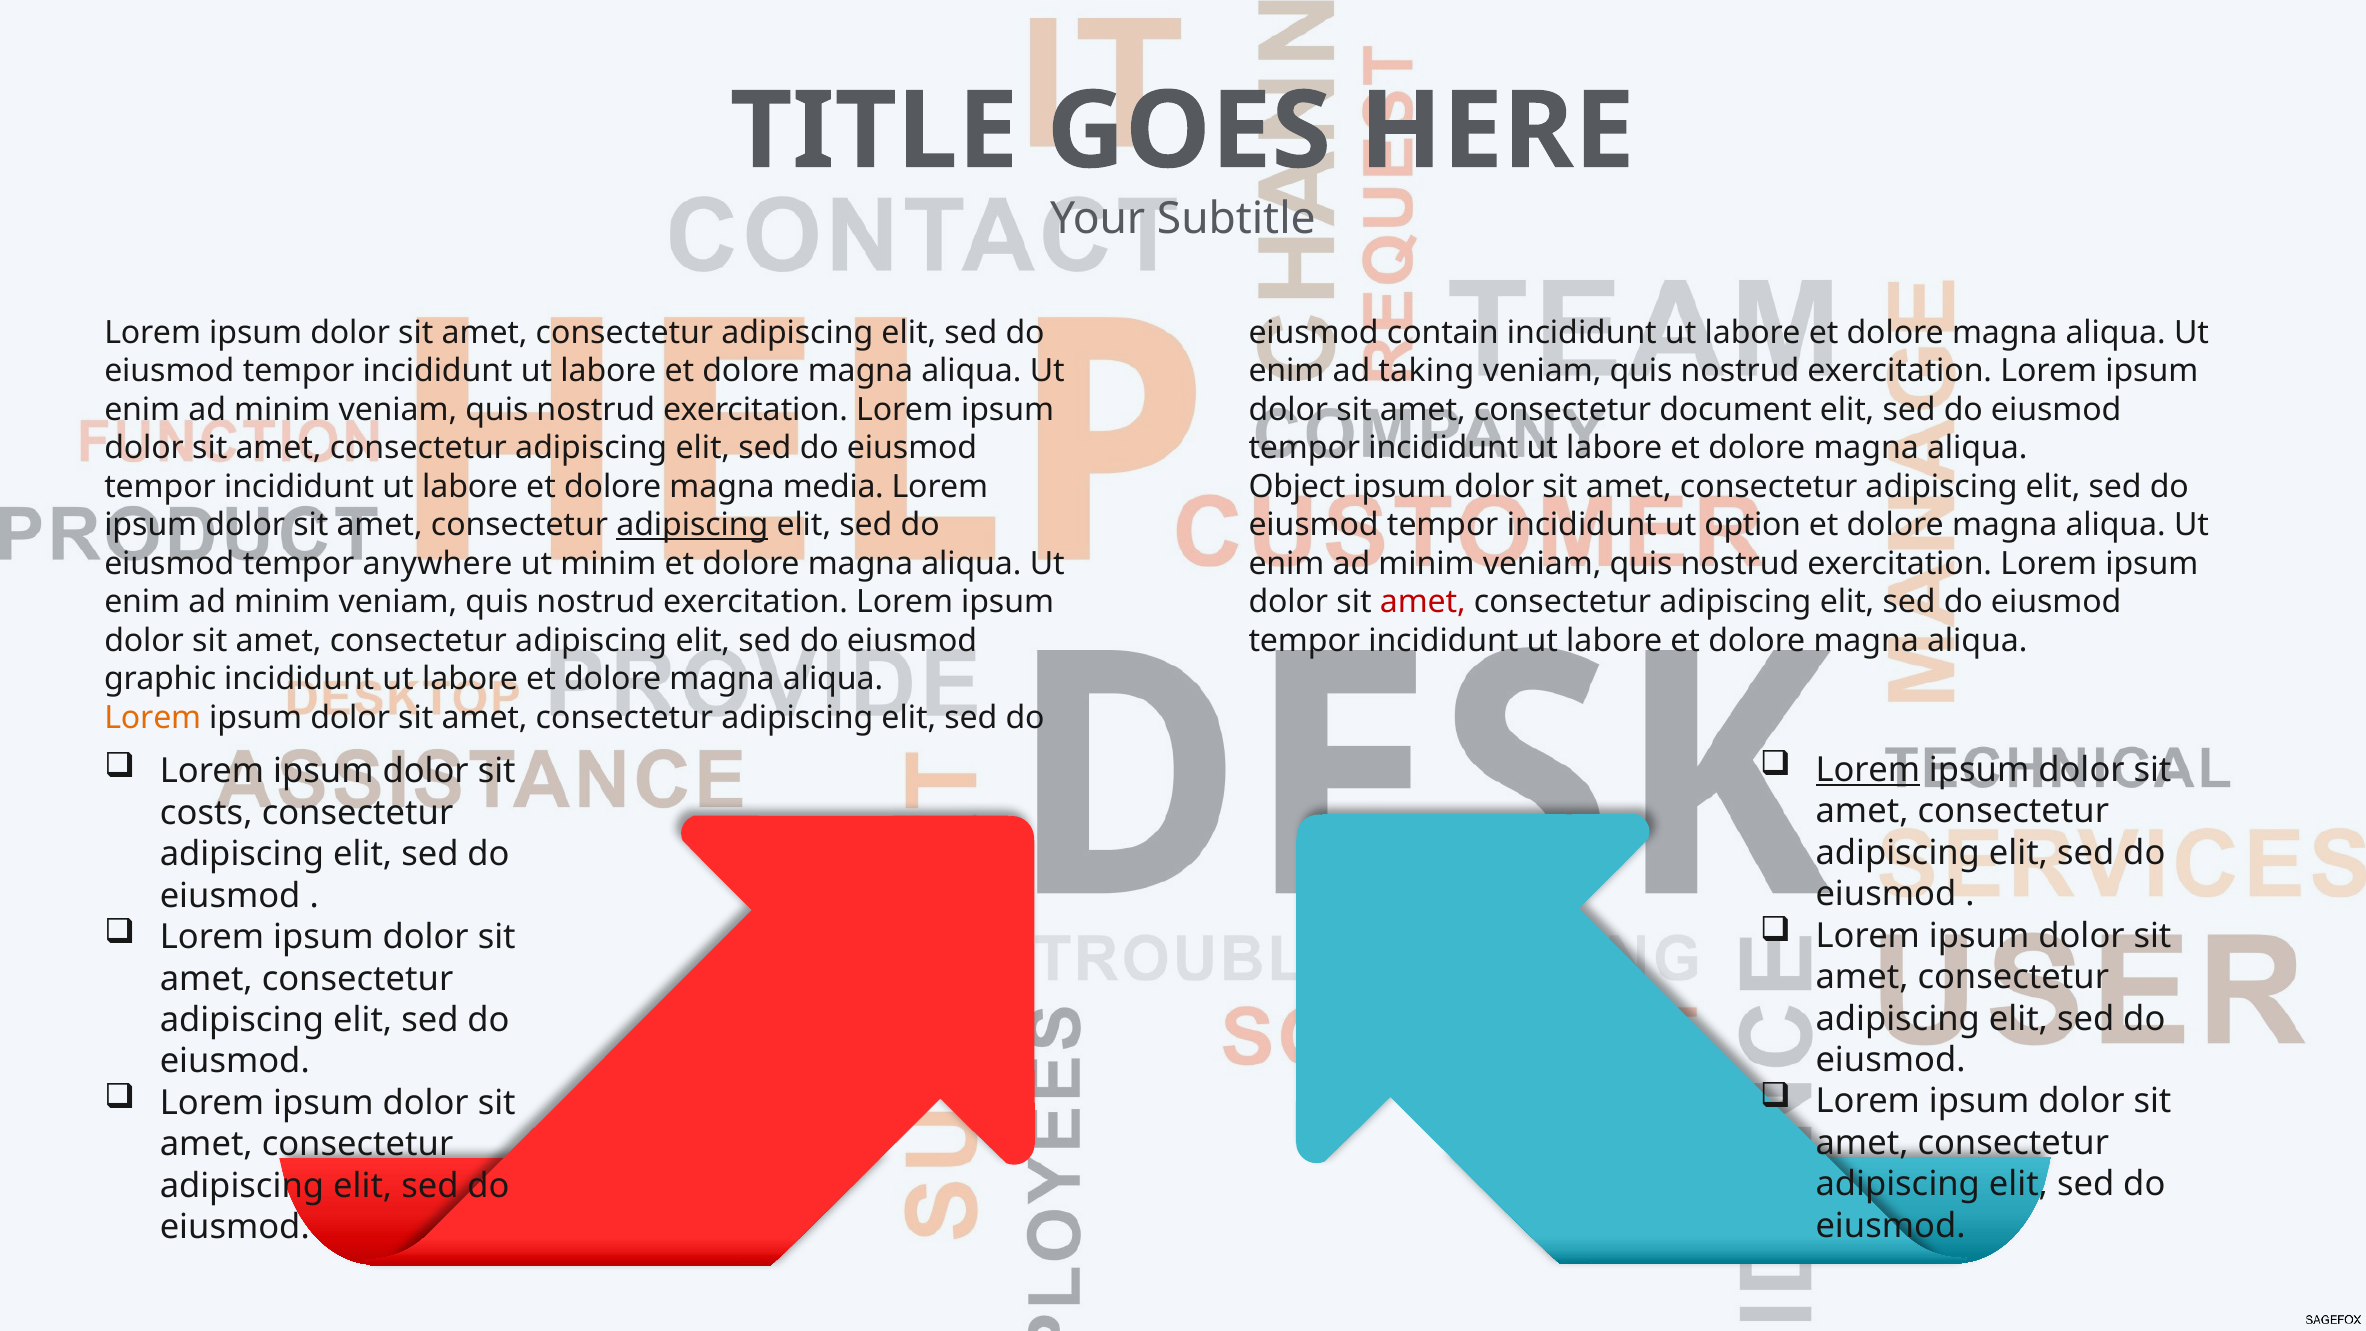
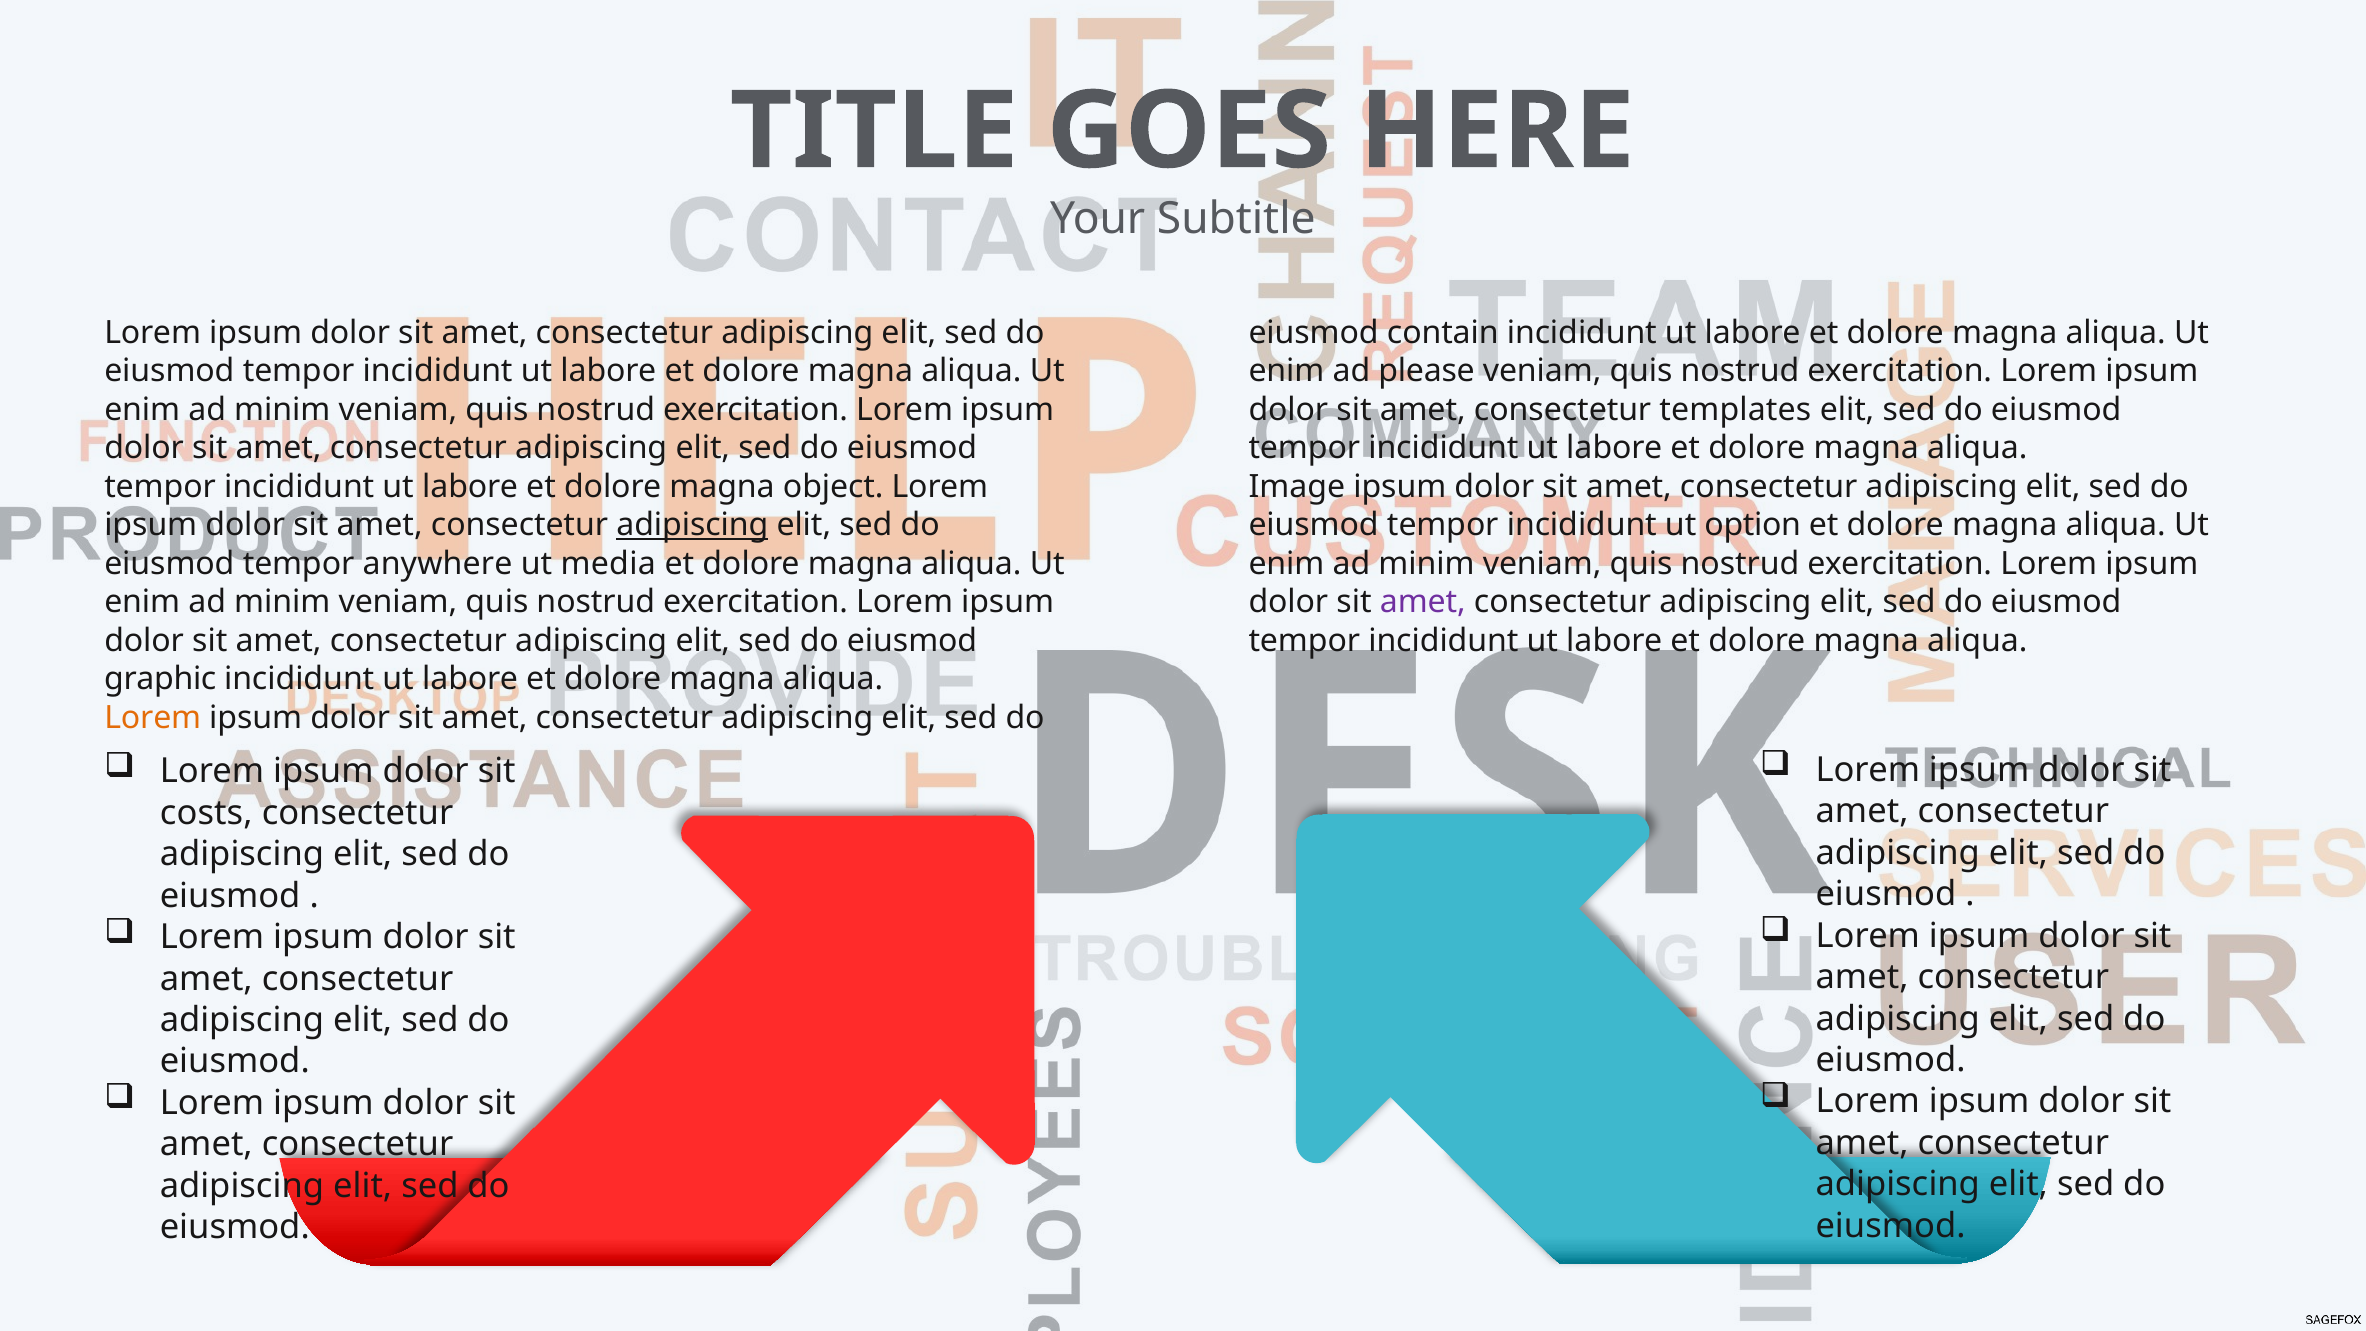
taking: taking -> please (1427, 371)
document: document -> templates (1735, 410)
media: media -> object (833, 487)
Object: Object -> Image (1297, 487)
ut minim: minim -> media (608, 564)
amet colour: red -> purple (1423, 602)
Lorem underline: present -> none (1868, 770)
